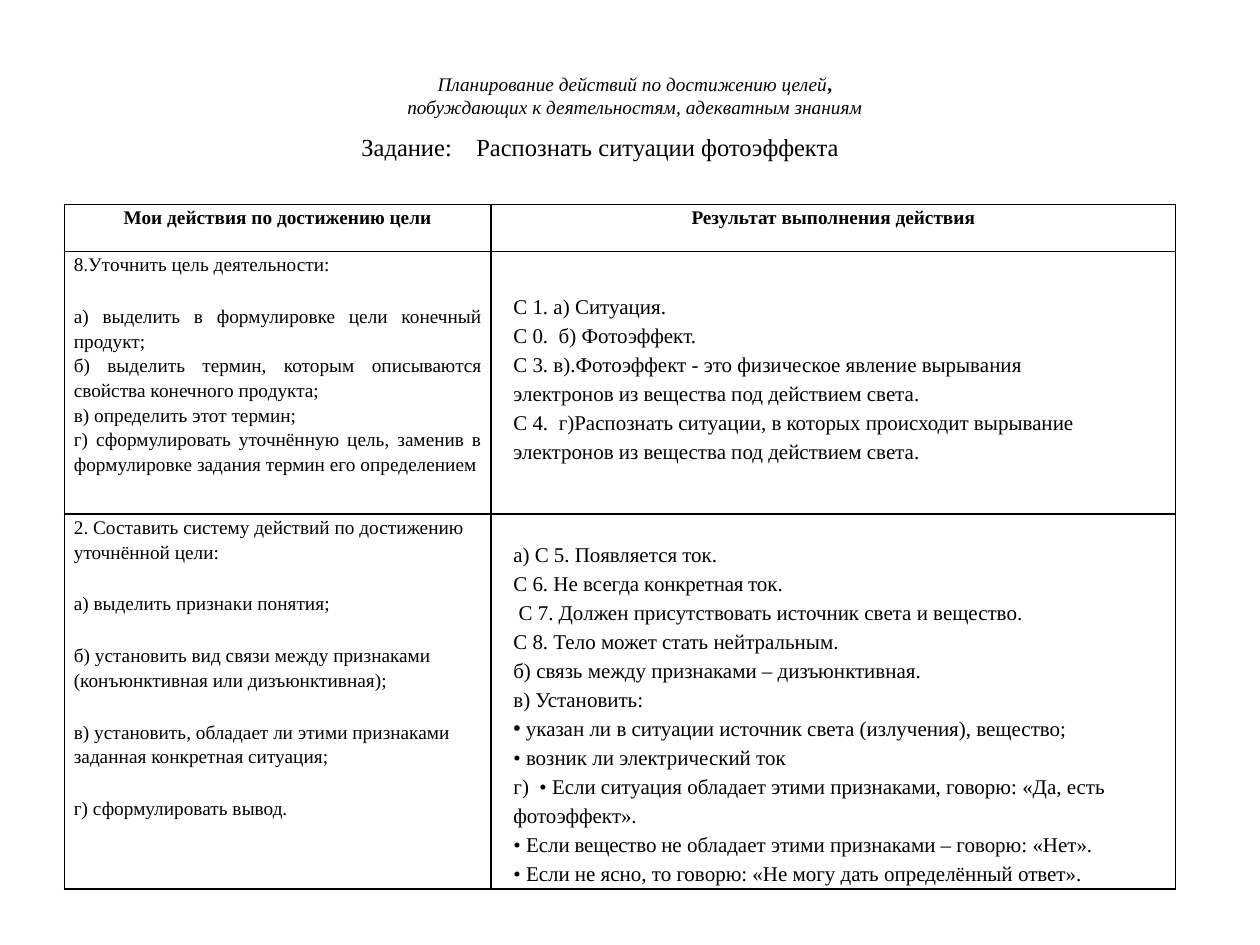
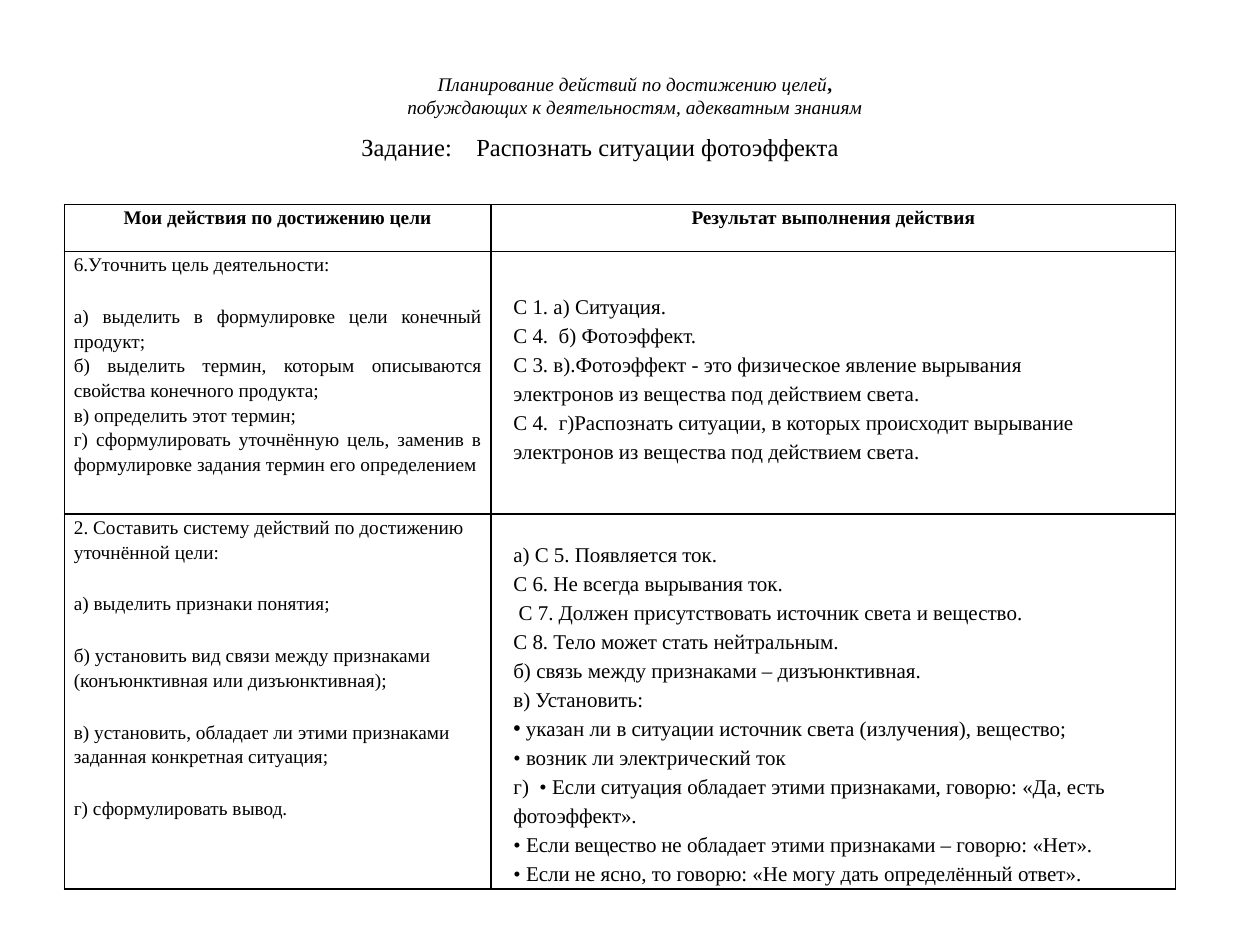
8.Уточнить: 8.Уточнить -> 6.Уточнить (120, 265)
0: 0 -> 4 (540, 337)
всегда конкретная: конкретная -> вырывания (694, 585)
